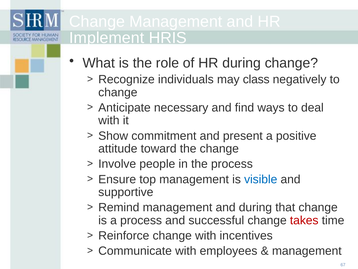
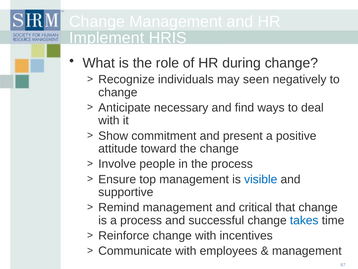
class: class -> seen (256, 79)
and during: during -> critical (255, 207)
takes colour: red -> blue (304, 220)
